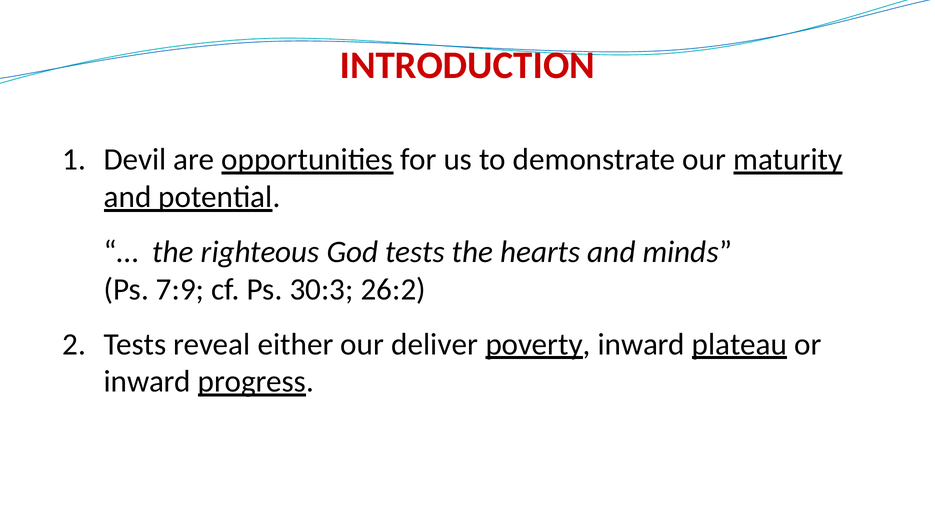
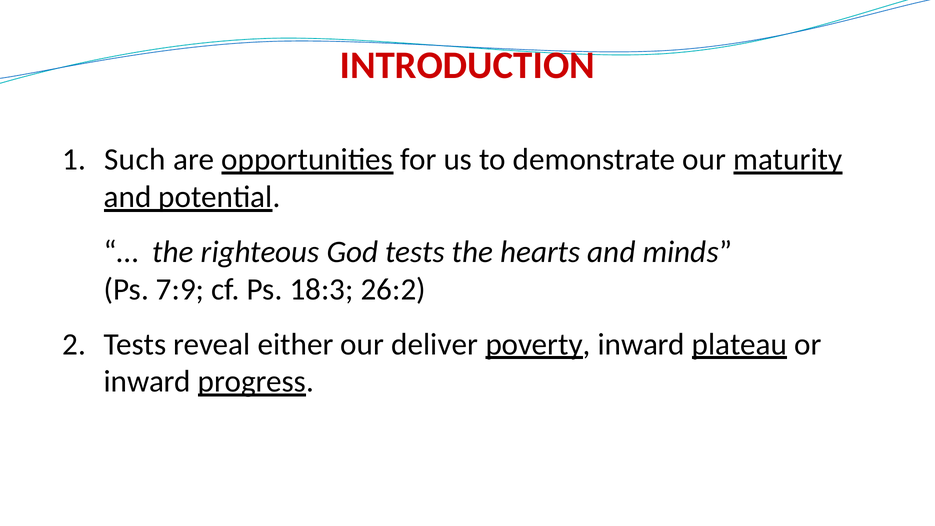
Devil: Devil -> Such (135, 160)
30:3: 30:3 -> 18:3 (322, 289)
